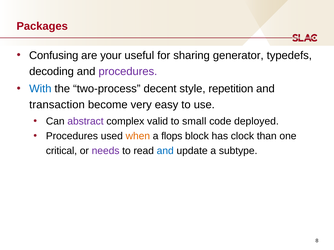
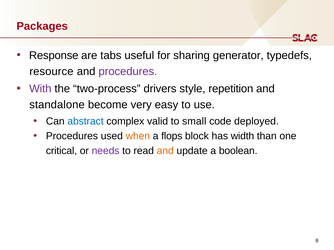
Confusing: Confusing -> Response (54, 56)
your: your -> tabs (111, 56)
decoding: decoding -> resource (51, 72)
With colour: blue -> purple (40, 89)
decent: decent -> drivers (160, 89)
transaction: transaction -> standalone (57, 105)
abstract colour: purple -> blue (85, 122)
clock: clock -> width (242, 136)
and colour: blue -> orange (165, 151)
subtype: subtype -> boolean (238, 151)
